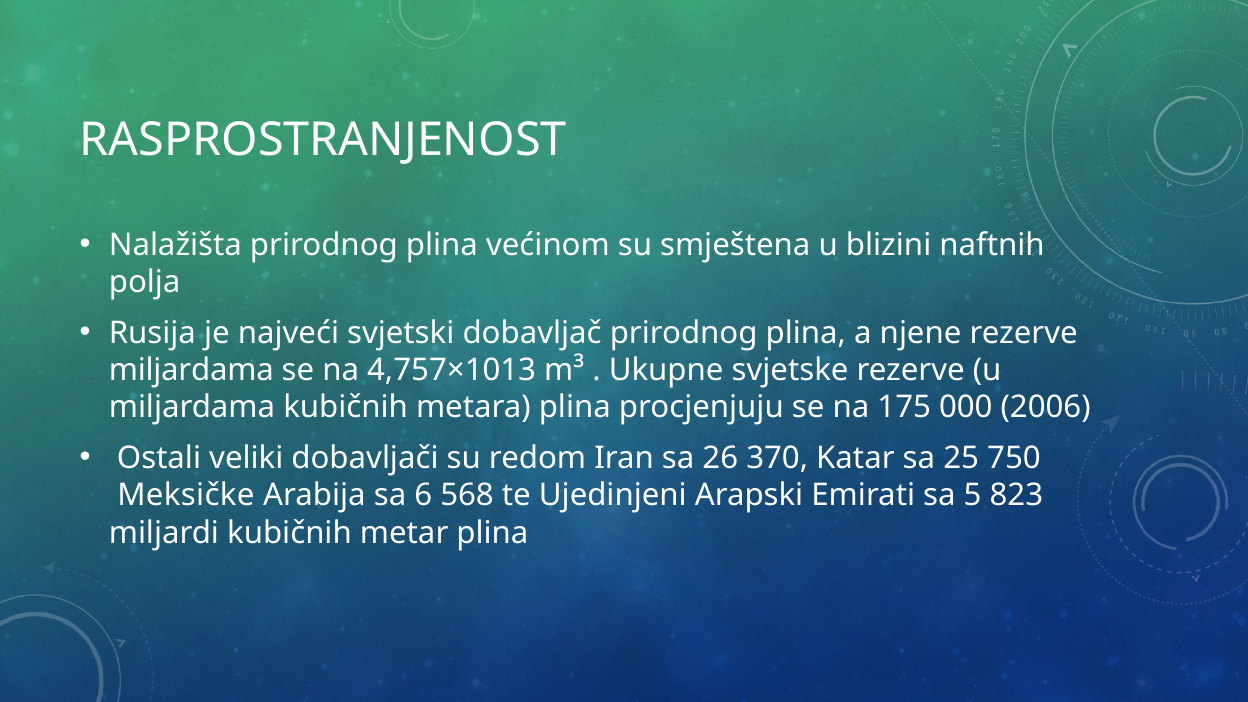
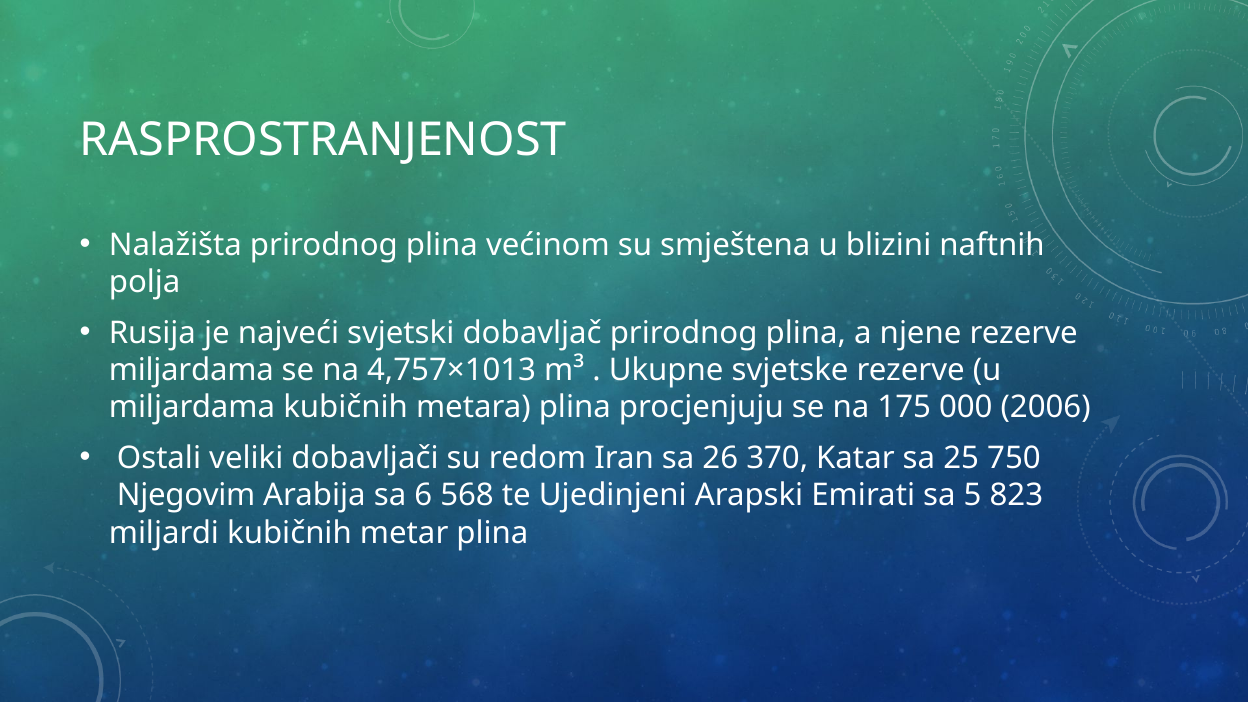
Meksičke: Meksičke -> Njegovim (186, 496)
